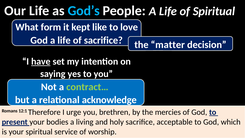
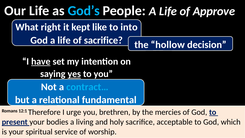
of Spiritual: Spiritual -> Approve (214, 11)
form: form -> right (51, 27)
love: love -> into (129, 27)
matter: matter -> hollow (168, 45)
yes underline: none -> present (74, 74)
contract… colour: light green -> light blue (87, 87)
acknowledge: acknowledge -> fundamental (109, 100)
